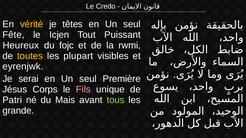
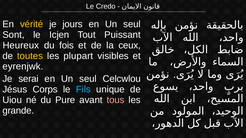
têtes: têtes -> jours (73, 24)
Fête: Fête -> Sont (14, 35)
fojc: fojc -> fois (67, 45)
rwmi: rwmi -> ceux (130, 45)
Première: Première -> Celcwlou (122, 79)
Fils colour: pink -> light blue (83, 90)
Patri: Patri -> Uiou (12, 100)
Mais: Mais -> Pure (65, 100)
tous colour: light green -> pink (116, 100)
